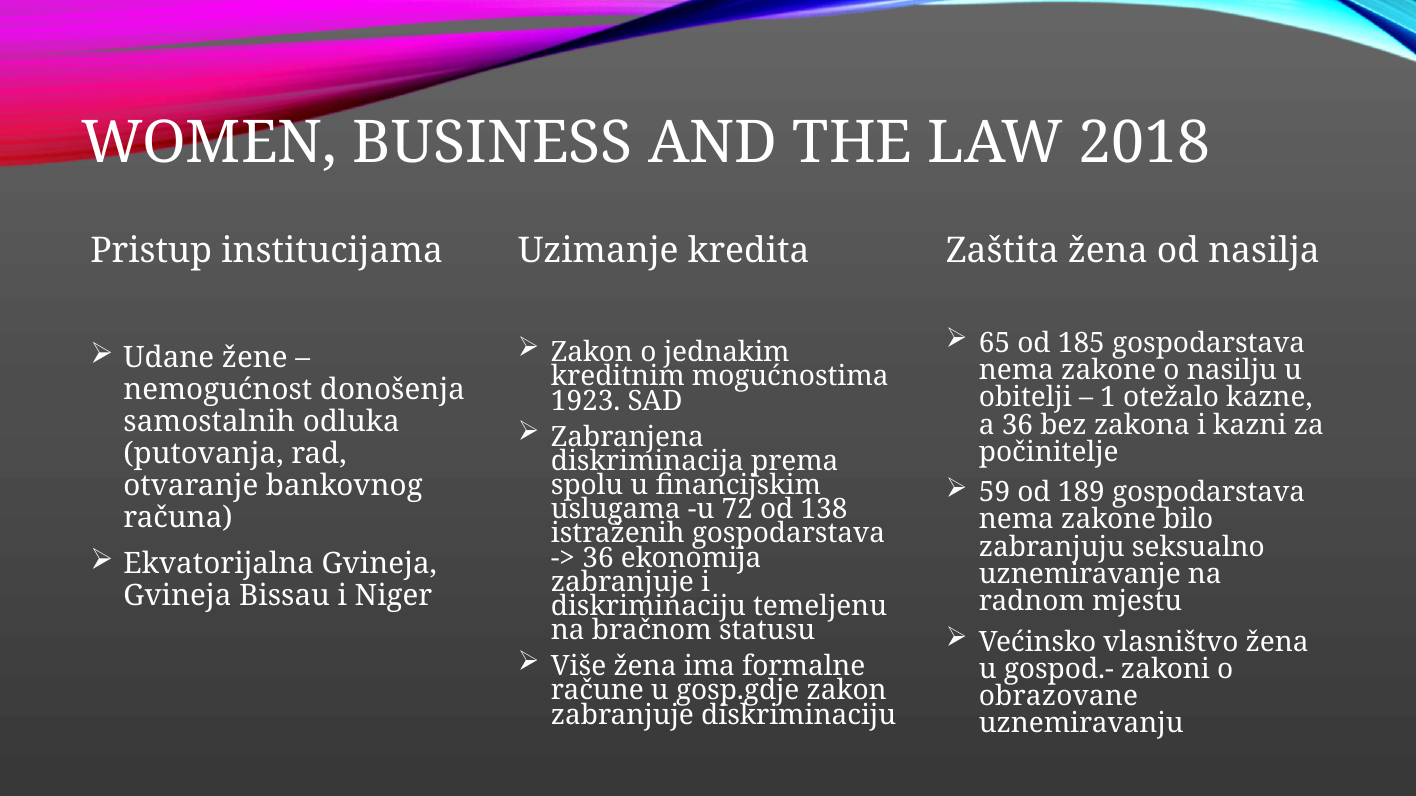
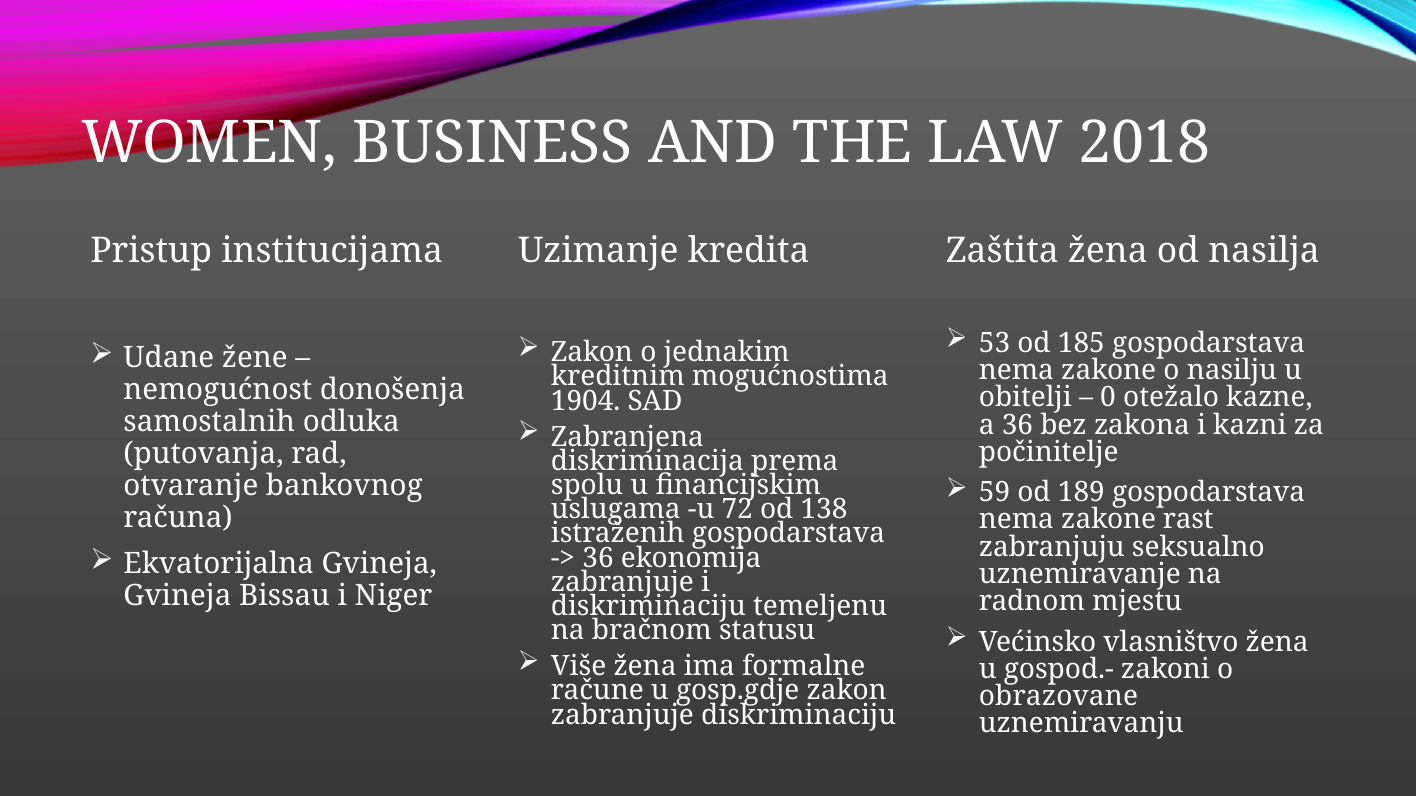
65: 65 -> 53 (995, 344)
1: 1 -> 0 (1108, 398)
1923: 1923 -> 1904 (586, 401)
bilo: bilo -> rast (1188, 520)
